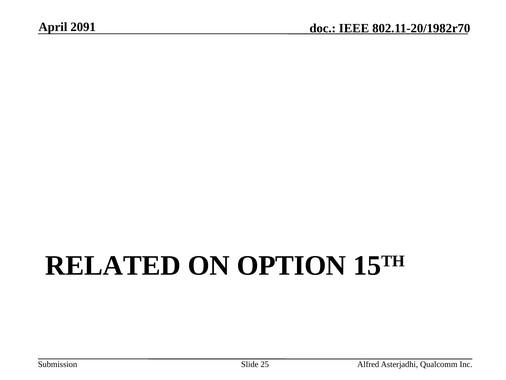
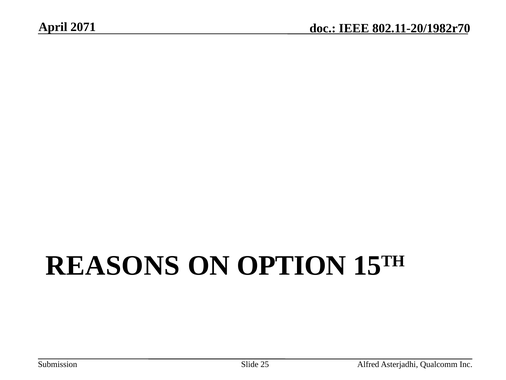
2091: 2091 -> 2071 (83, 27)
RELATED: RELATED -> REASONS (113, 265)
